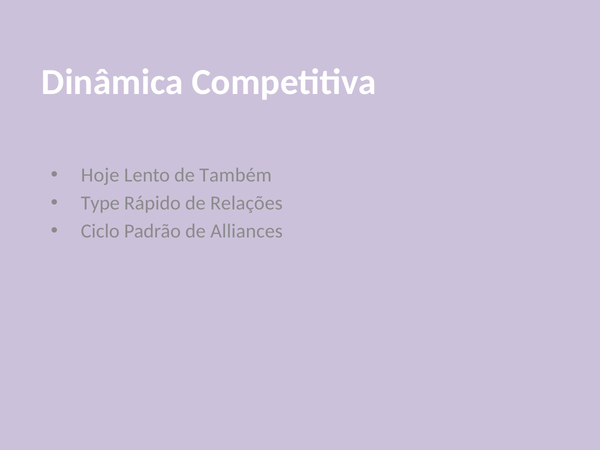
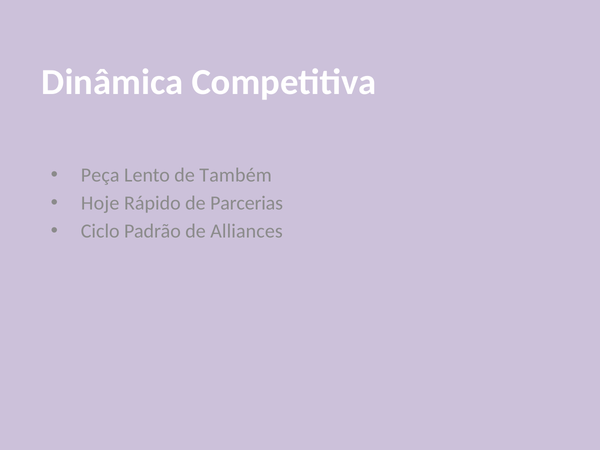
Hoje: Hoje -> Peça (100, 175)
Type: Type -> Hoje (100, 203)
Relações: Relações -> Parcerias (247, 203)
